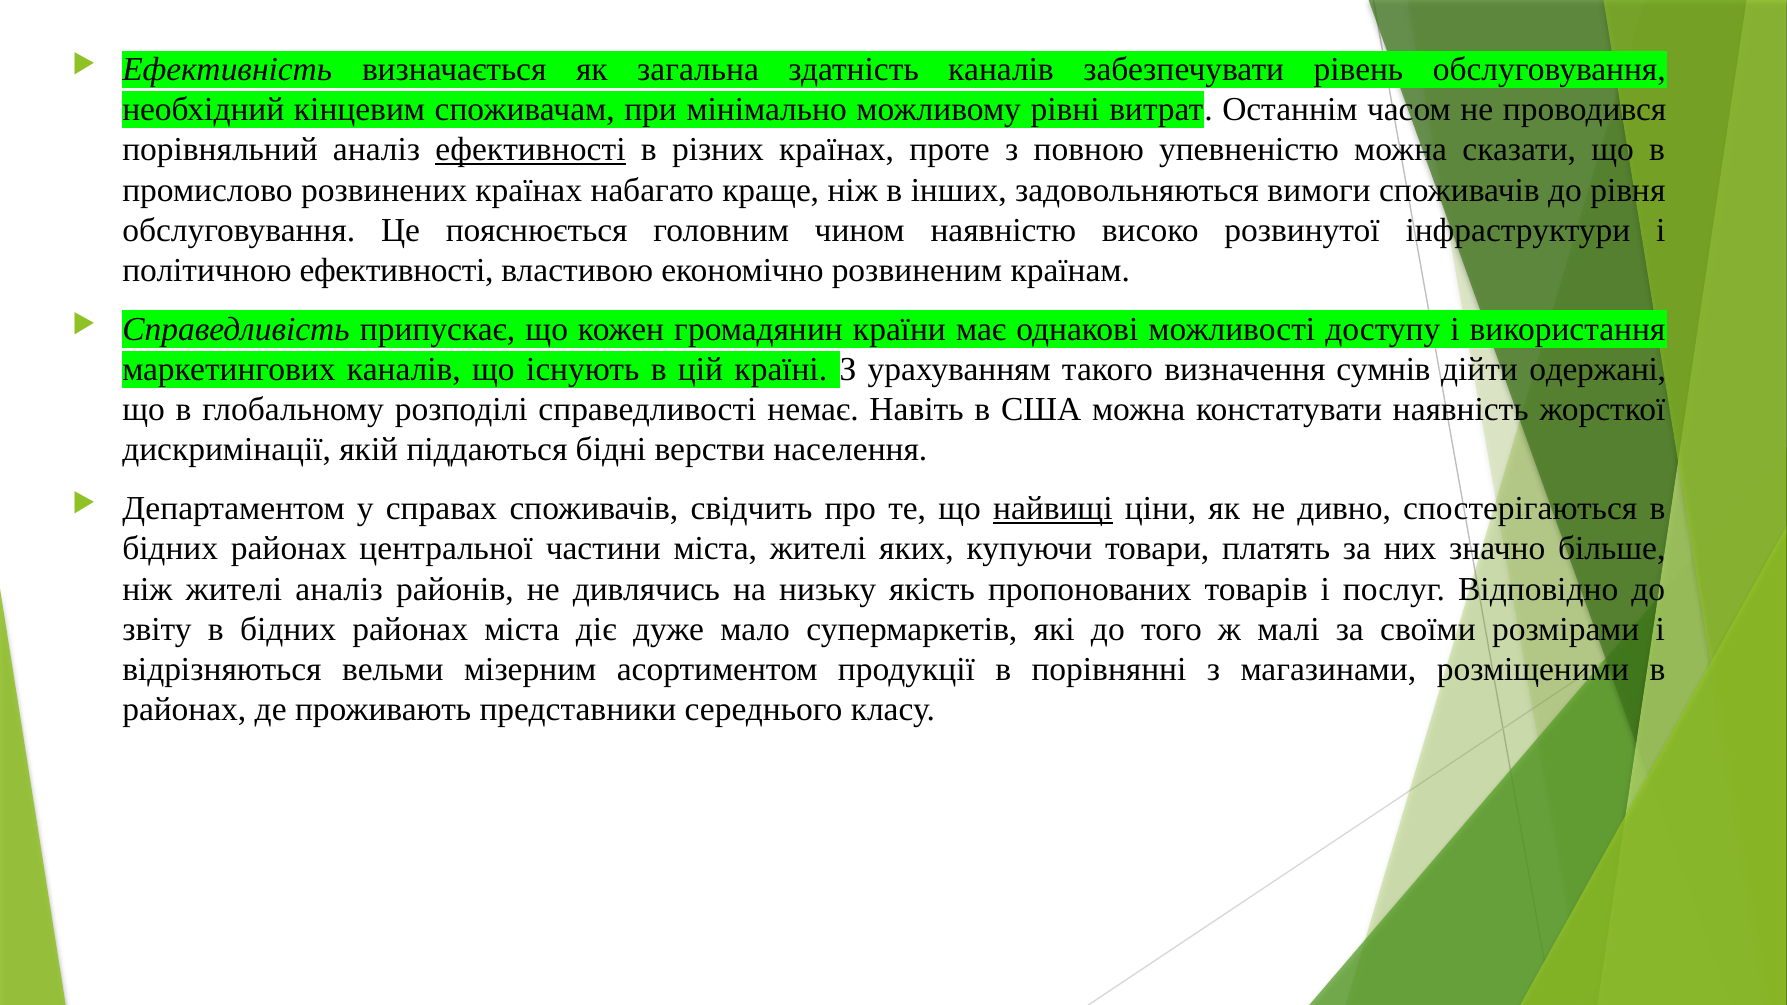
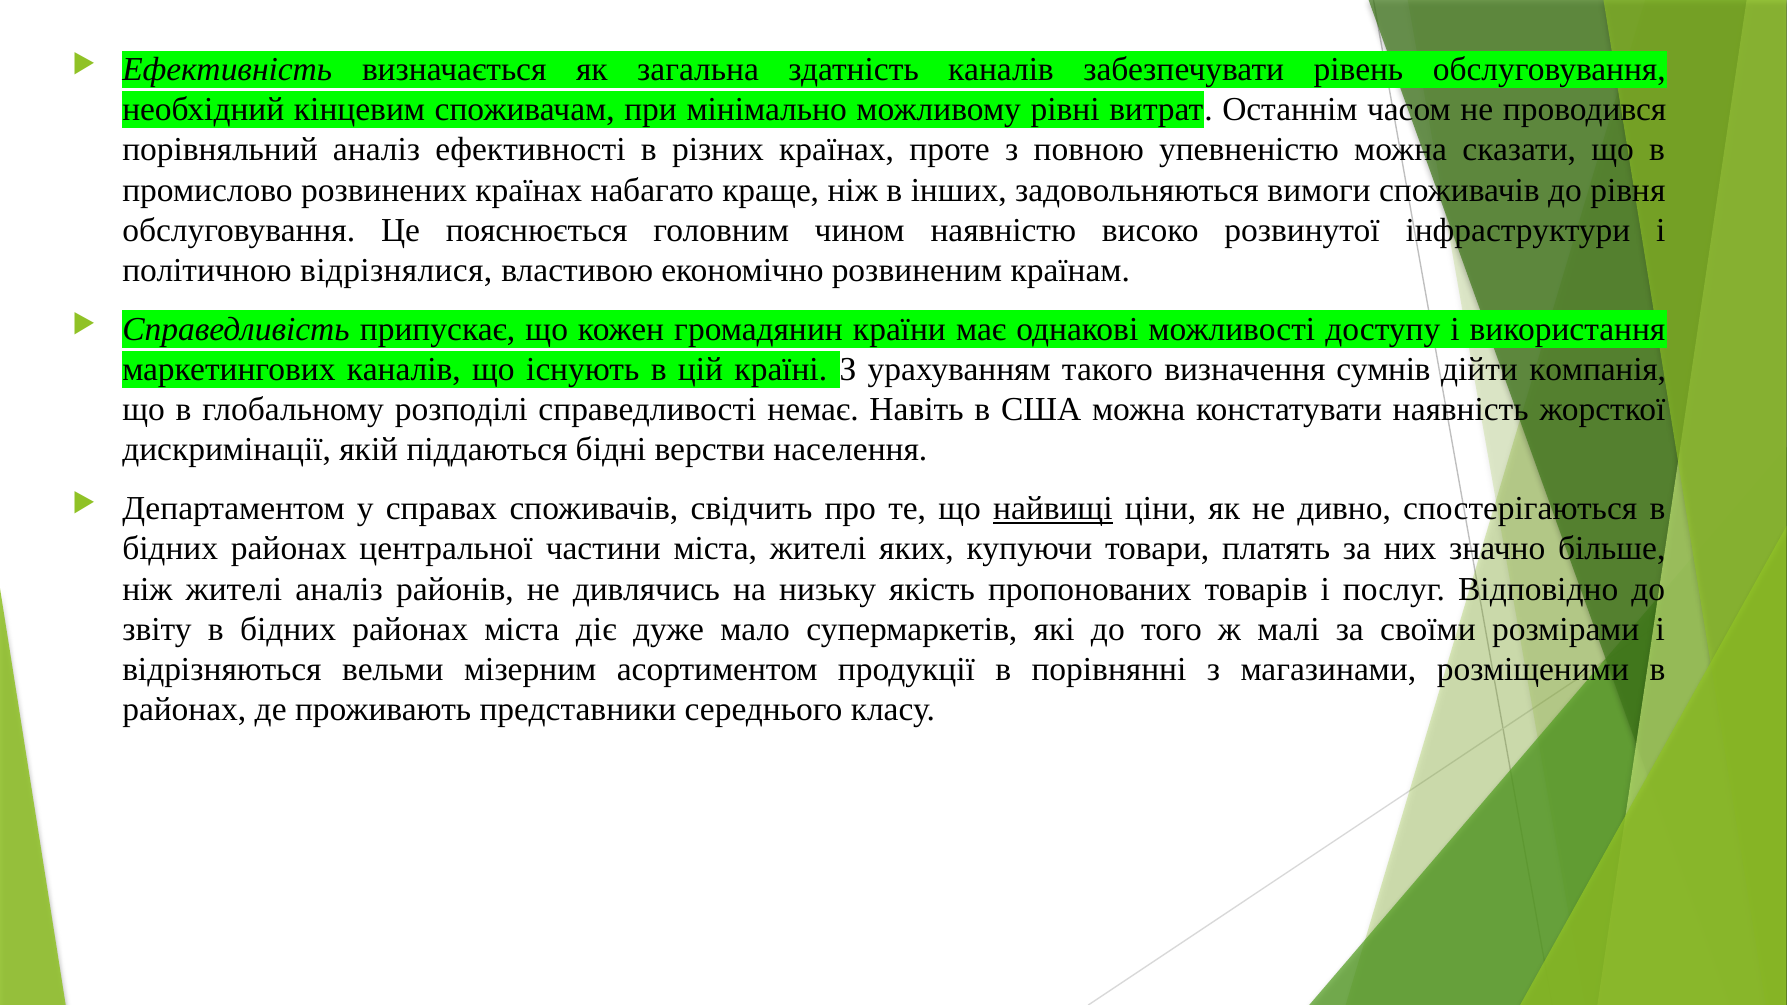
ефективності underline: present -> none (530, 150)
політичною ефективності: ефективності -> відрізнялися (396, 270)
одержані: одержані -> компанія (1598, 369)
